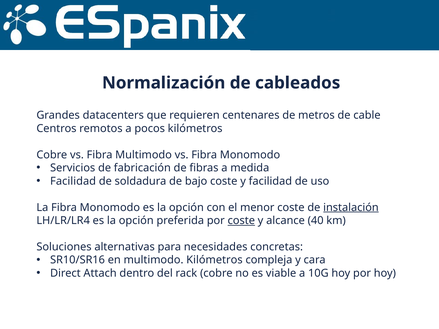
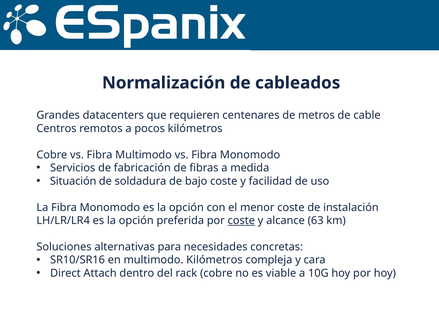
Facilidad: Facilidad -> Situación (73, 181)
instalación underline: present -> none (351, 208)
40: 40 -> 63 (316, 221)
